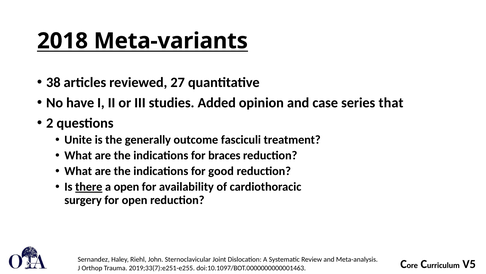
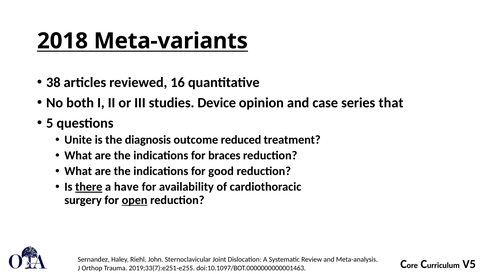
27: 27 -> 16 (178, 82)
have: have -> both (80, 102)
Added: Added -> Device (217, 102)
2: 2 -> 5 (50, 123)
generally: generally -> diagnosis (148, 140)
fasciculi: fasciculi -> reduced (241, 140)
a open: open -> have (126, 187)
open underline: none -> present (135, 200)
